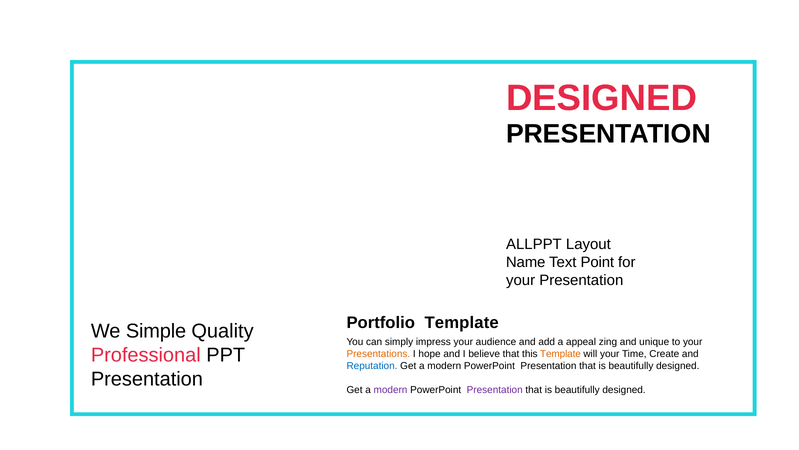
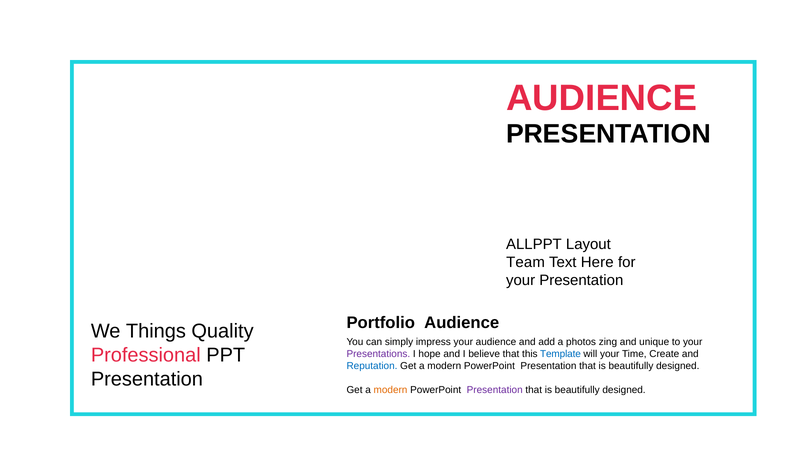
DESIGNED: DESIGNED -> AUDIENCE (602, 98)
Name: Name -> Team (526, 262)
Point: Point -> Here (597, 262)
Portfolio Template: Template -> Audience (462, 322)
Simple: Simple -> Things (156, 331)
appeal: appeal -> photos (581, 342)
Presentations colour: orange -> purple (378, 354)
Template colour: orange -> blue (560, 354)
modern colour: purple -> orange (391, 390)
